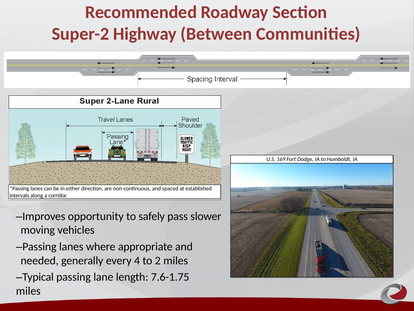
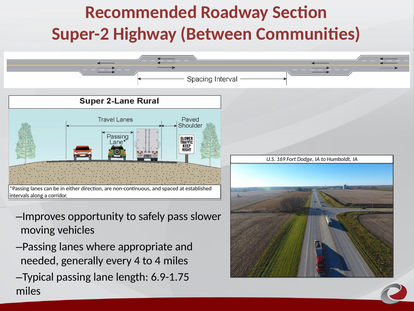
to 2: 2 -> 4 (158, 260)
7.6-1.75: 7.6-1.75 -> 6.9-1.75 (170, 277)
